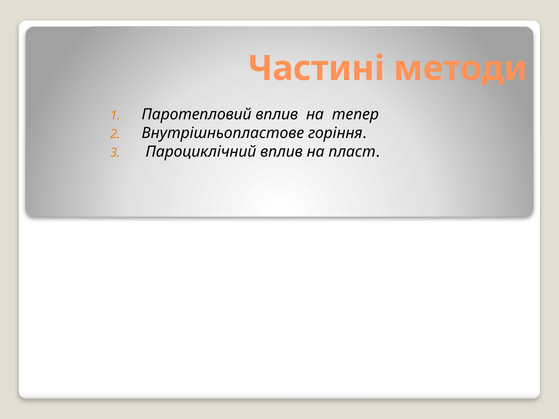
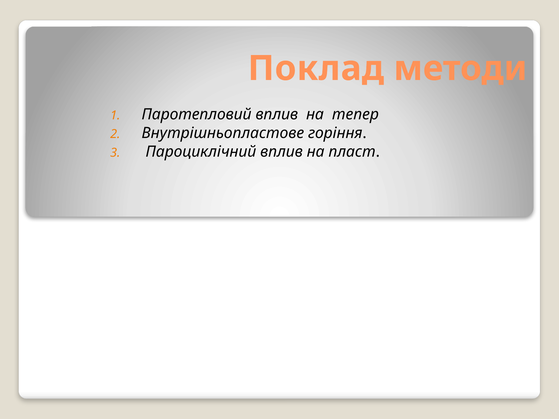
Частині: Частині -> Поклад (316, 69)
